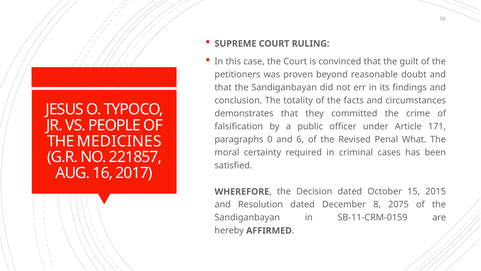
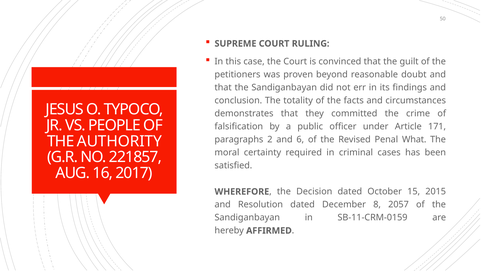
MEDICINES: MEDICINES -> AUTHORITY (119, 141)
0: 0 -> 2 (270, 139)
2075: 2075 -> 2057 (398, 204)
